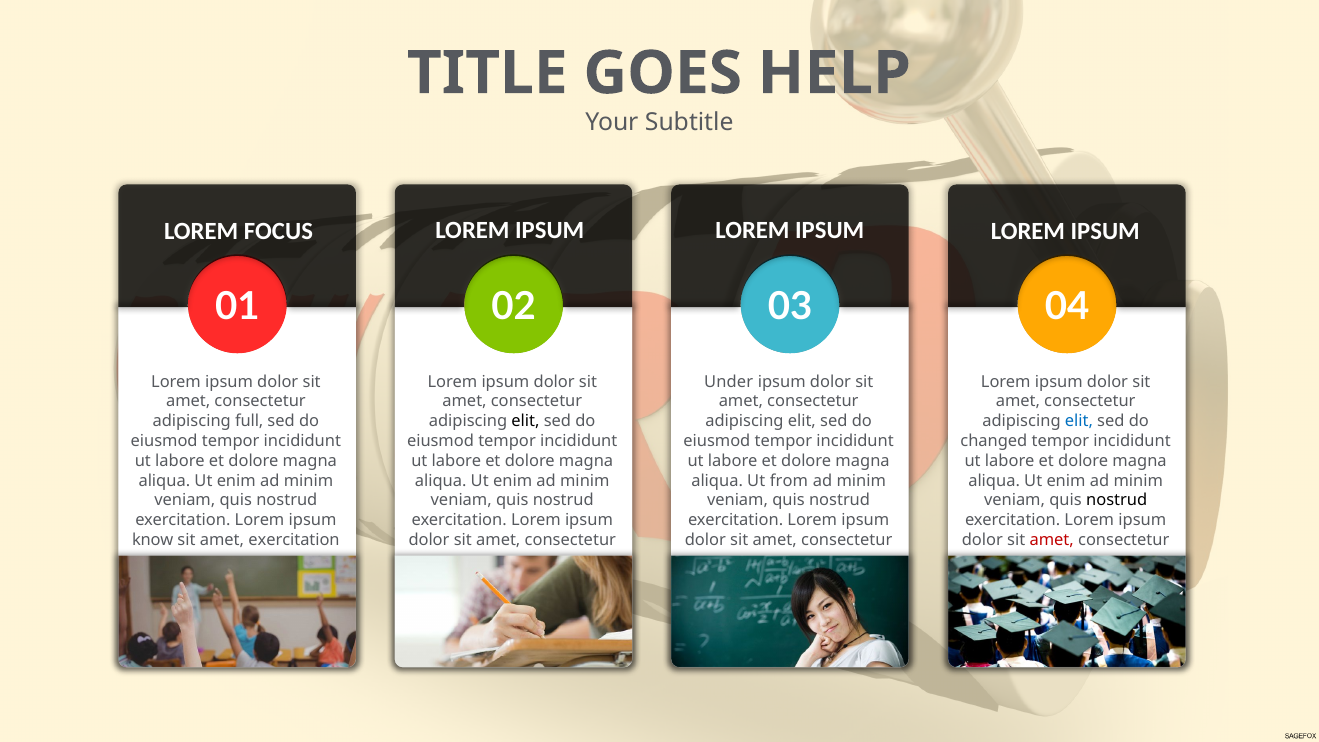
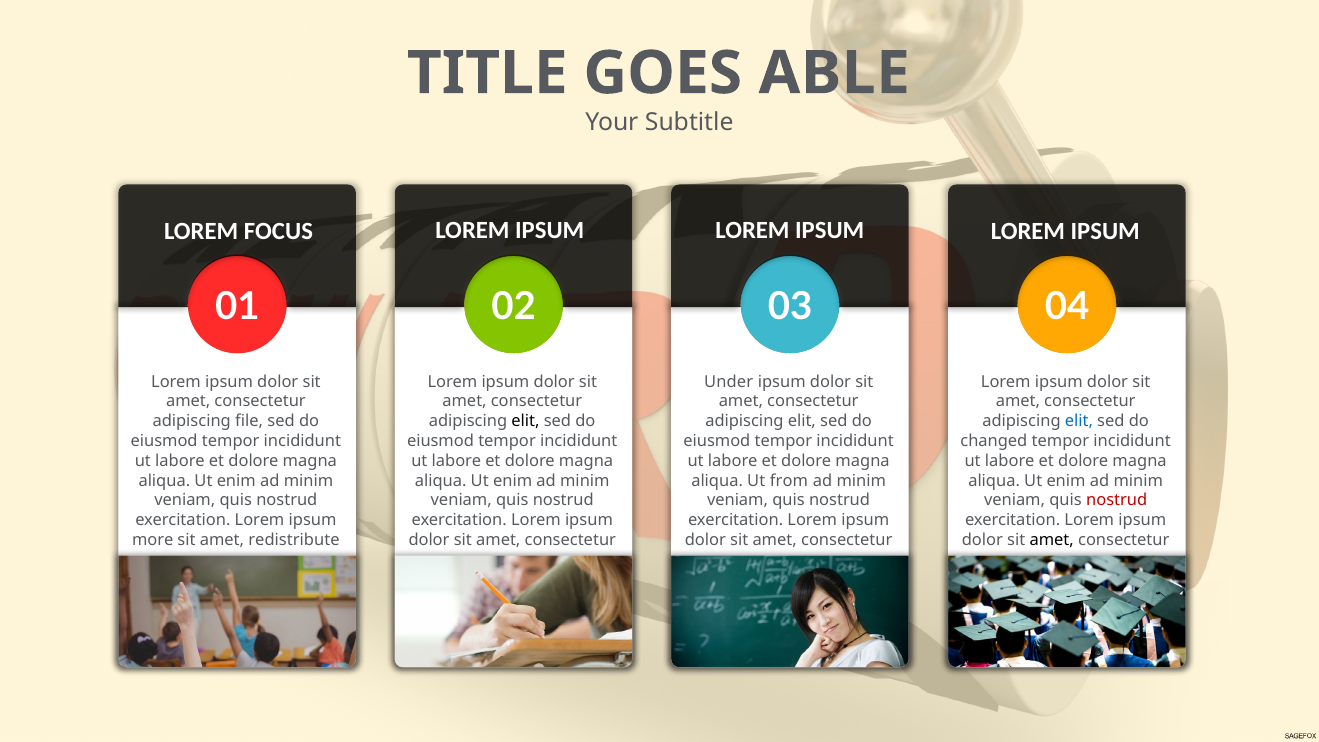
HELP: HELP -> ABLE (834, 73)
full: full -> file (249, 421)
nostrud colour: black -> red (1117, 500)
know: know -> more (153, 540)
amet exercitation: exercitation -> redistribute (294, 540)
amet colour: red -> black (1052, 540)
